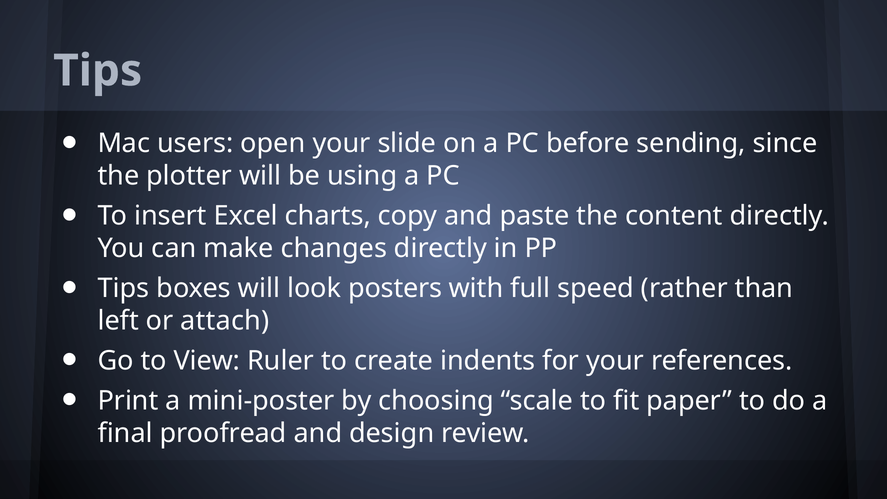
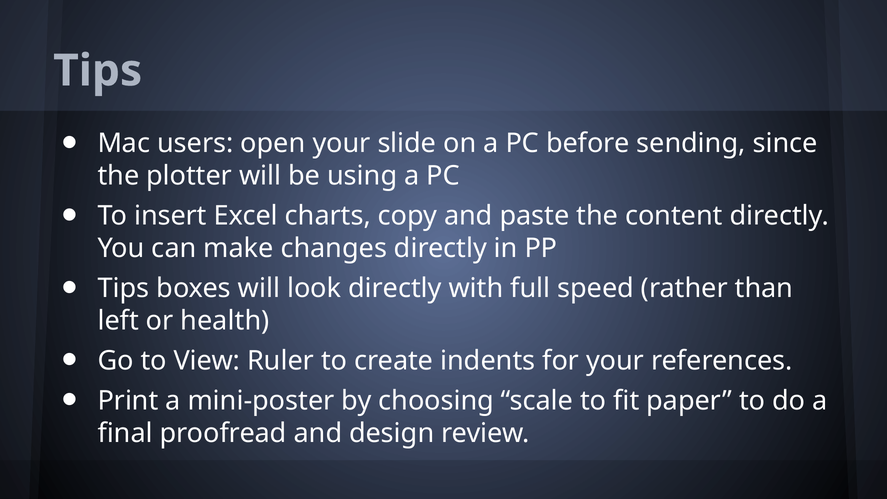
look posters: posters -> directly (395, 288)
attach: attach -> health (225, 321)
